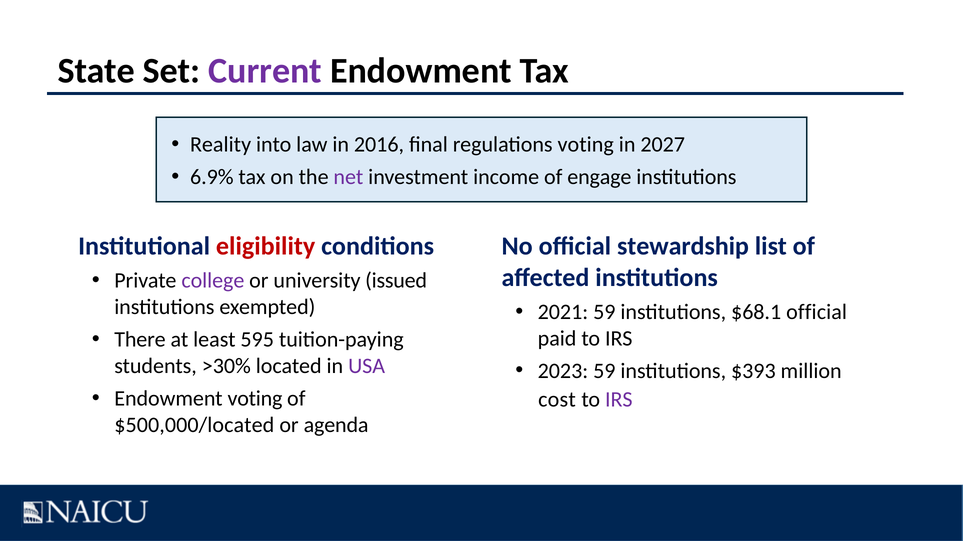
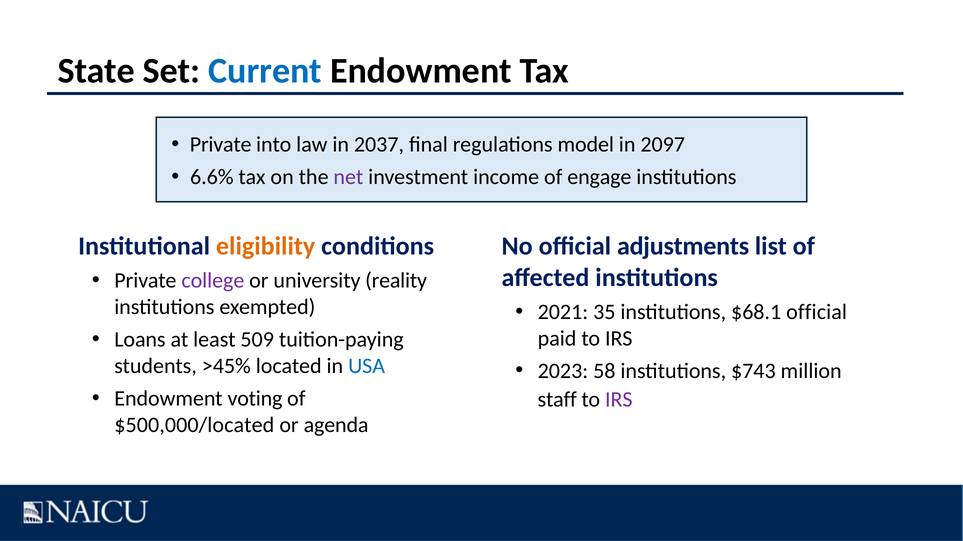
Current colour: purple -> blue (265, 71)
Reality: Reality -> Private (221, 145)
2016: 2016 -> 2037 (379, 145)
regulations voting: voting -> model (586, 145)
2027: 2027 -> 2097 (663, 145)
6.9%: 6.9% -> 6.6% (212, 177)
eligibility colour: red -> orange (266, 246)
stewardship: stewardship -> adjustments (683, 246)
issued: issued -> reality (396, 281)
2021 59: 59 -> 35 (604, 312)
There: There -> Loans (140, 340)
595: 595 -> 509 (257, 340)
>30%: >30% -> >45% (226, 366)
USA colour: purple -> blue (367, 366)
2023 59: 59 -> 58 (604, 371)
$393: $393 -> $743 (753, 371)
cost: cost -> staff (557, 400)
